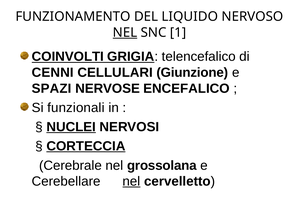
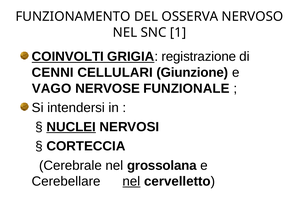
LIQUIDO: LIQUIDO -> OSSERVA (190, 17)
NEL underline: present -> none (125, 33)
telencefalico: telencefalico -> registrazione (199, 57)
SPAZI: SPAZI -> VAGO (52, 89)
ENCEFALICO: ENCEFALICO -> FUNZIONALE (186, 89)
funzionali: funzionali -> intendersi (76, 108)
CORTECCIA underline: present -> none (86, 146)
